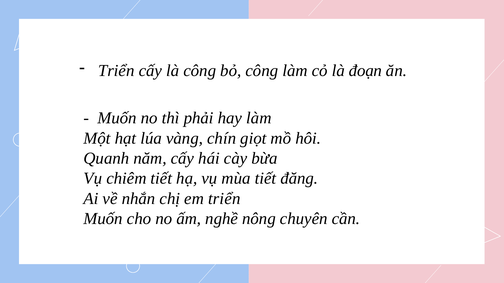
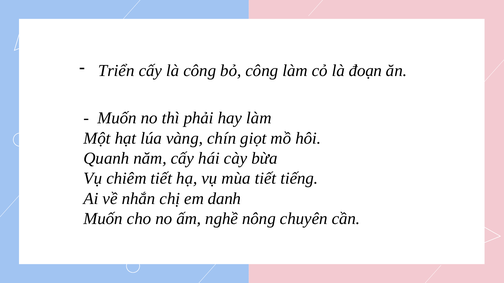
đăng: đăng -> tiếng (299, 179)
em triển: triển -> danh (224, 199)
